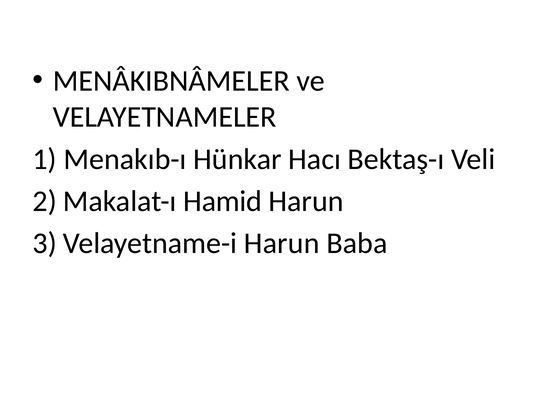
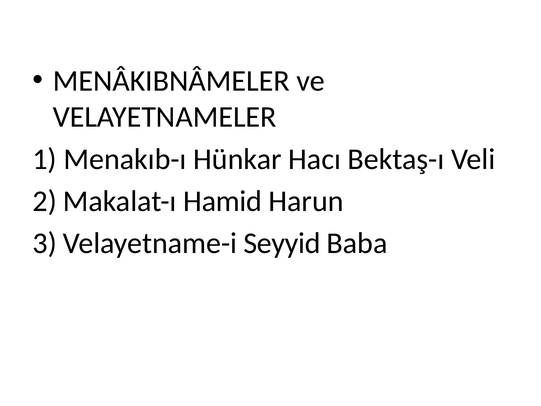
Harun: Harun -> Seyyid (282, 243)
